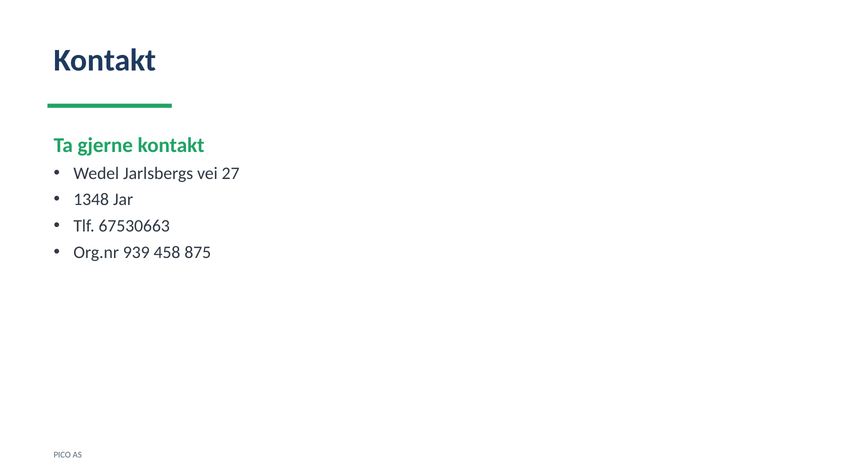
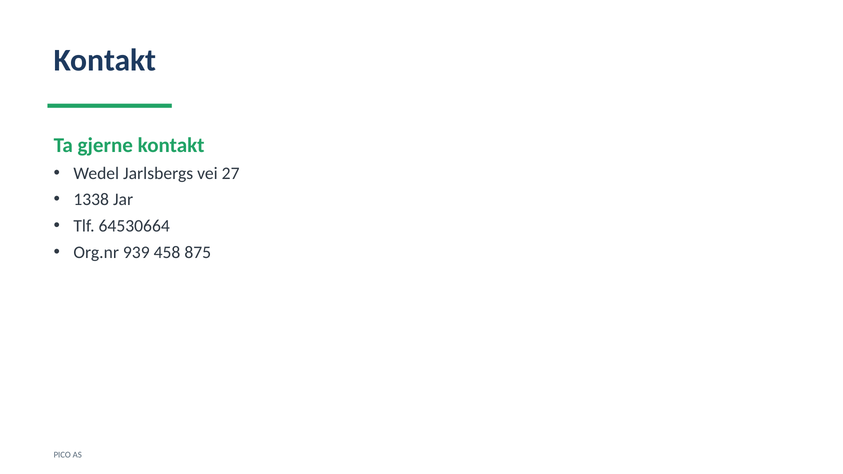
1348: 1348 -> 1338 (91, 200)
67530663: 67530663 -> 64530664 (134, 226)
